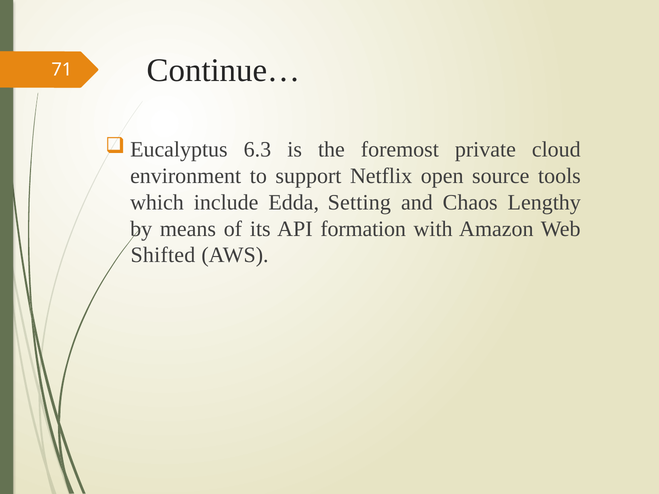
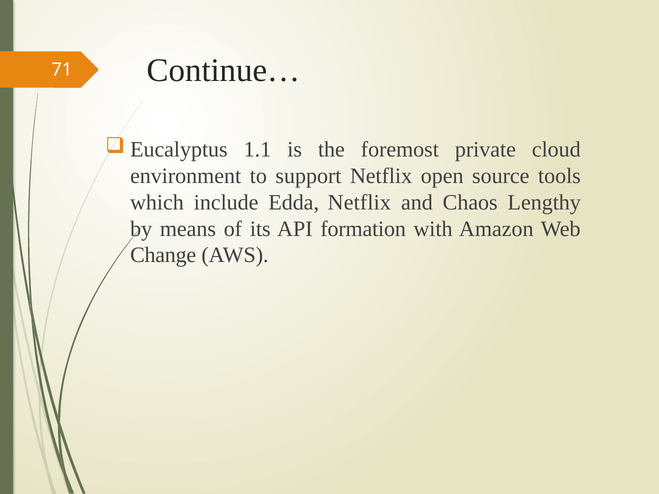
6.3: 6.3 -> 1.1 (257, 150)
Edda Setting: Setting -> Netflix (359, 203)
Shifted: Shifted -> Change (163, 255)
